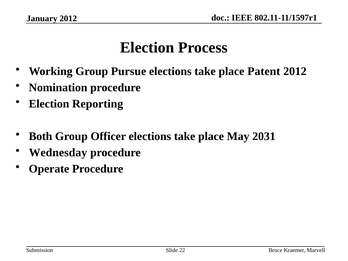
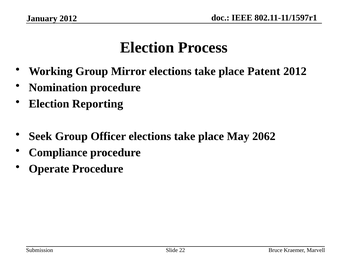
Pursue: Pursue -> Mirror (129, 71)
Both: Both -> Seek (40, 136)
2031: 2031 -> 2062 (264, 136)
Wednesday: Wednesday -> Compliance (58, 153)
